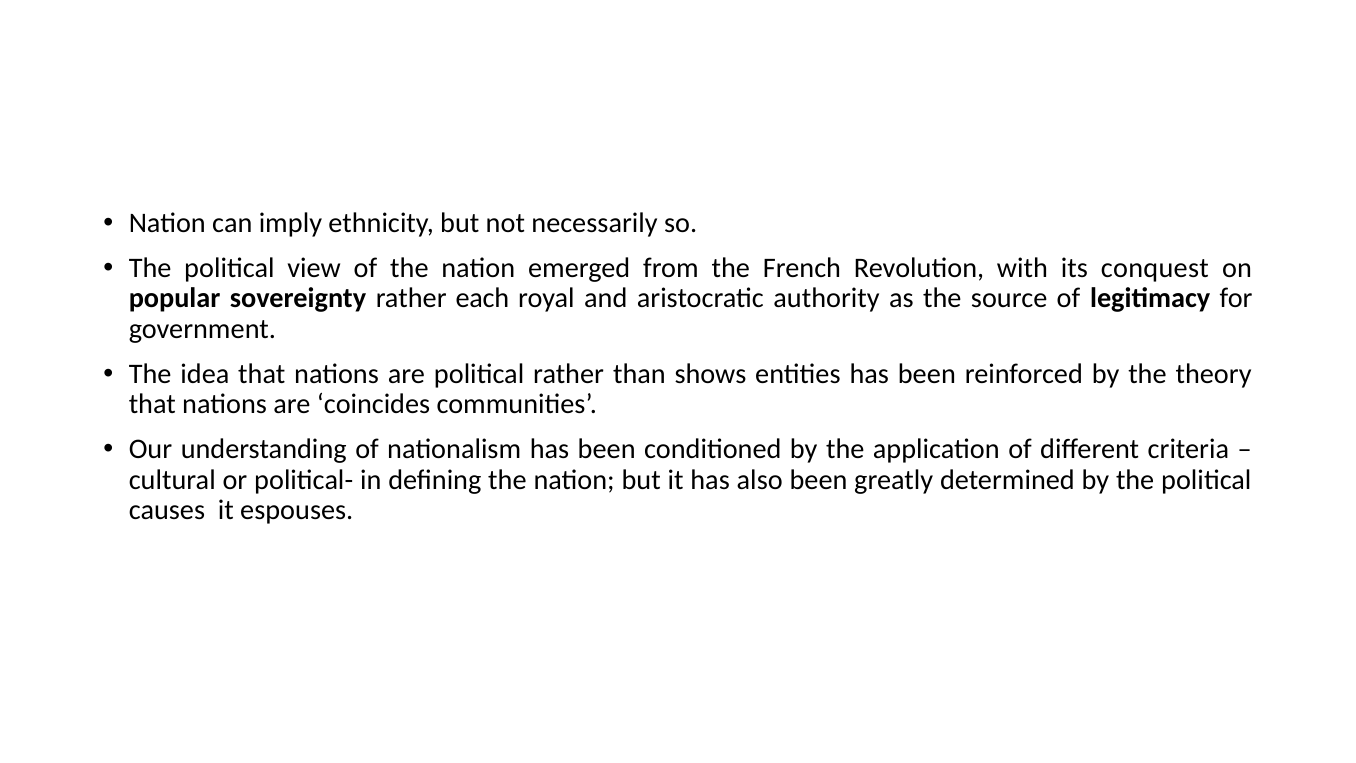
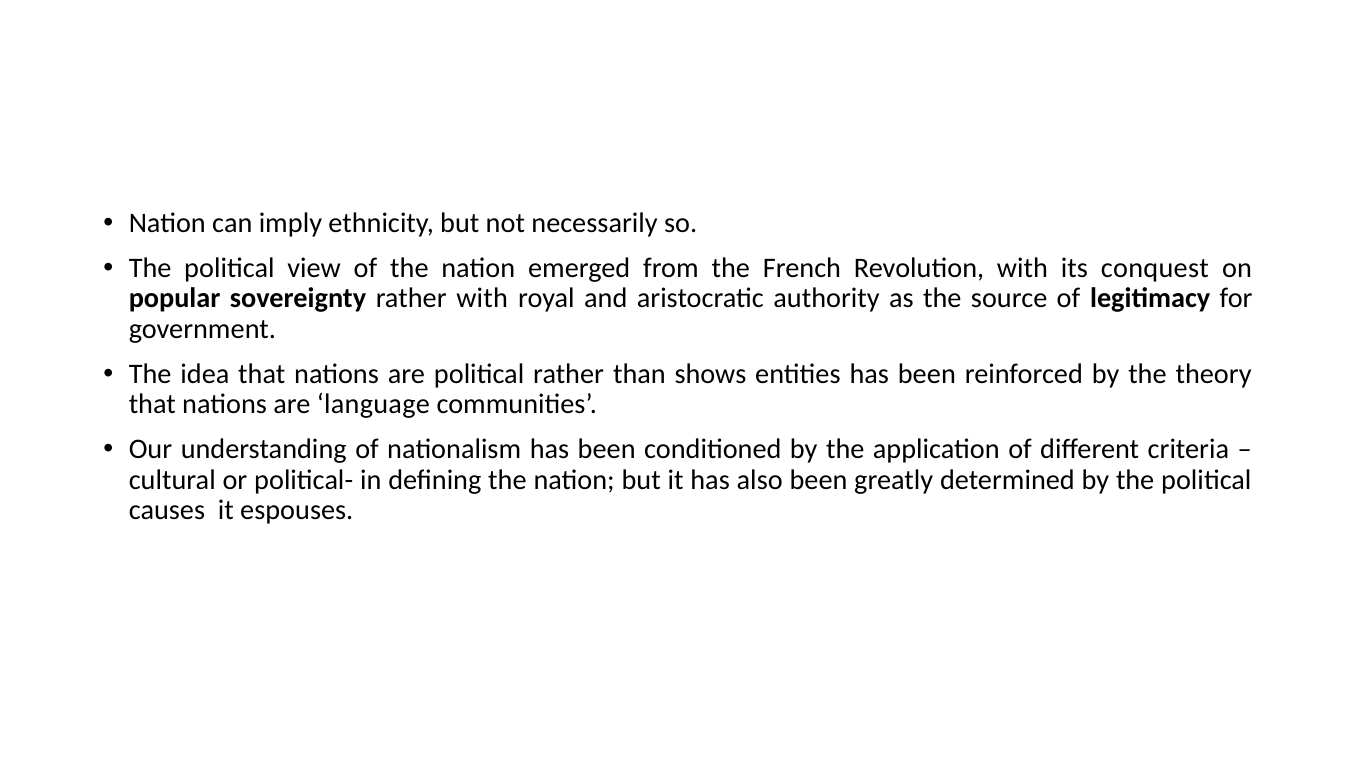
rather each: each -> with (482, 298)
coincides: coincides -> language (373, 404)
